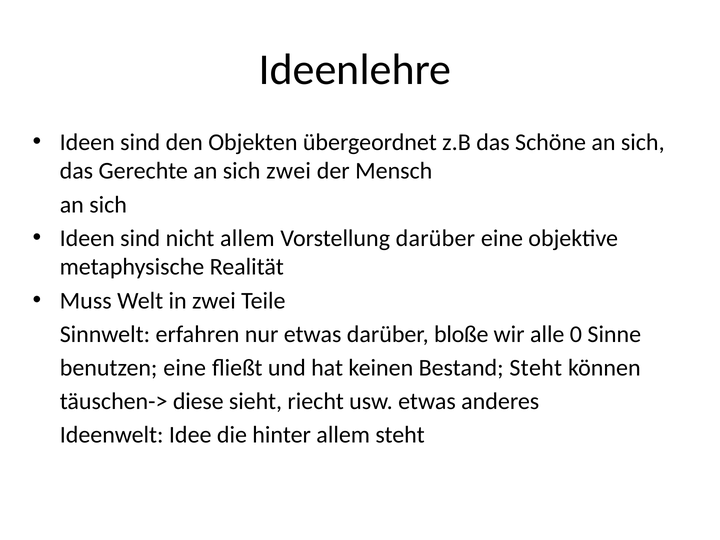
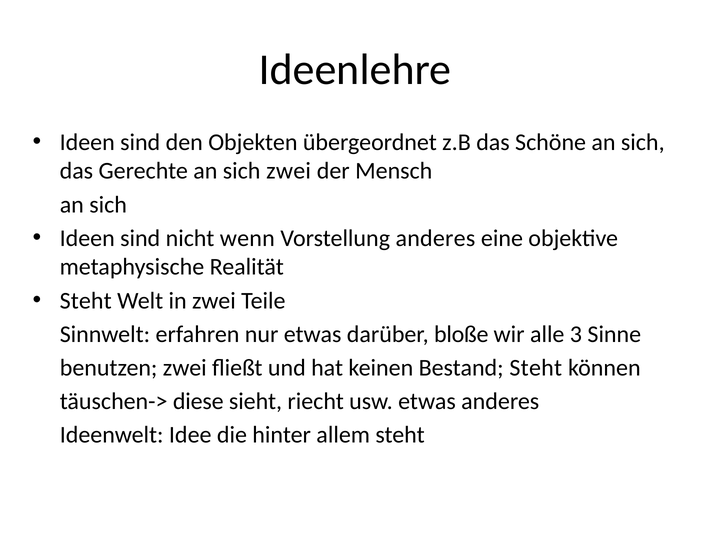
nicht allem: allem -> wenn (247, 238)
Vorstellung darüber: darüber -> anderes (435, 238)
Muss: Muss -> Steht (86, 301)
0: 0 -> 3 (576, 334)
benutzen eine: eine -> zwei (185, 368)
